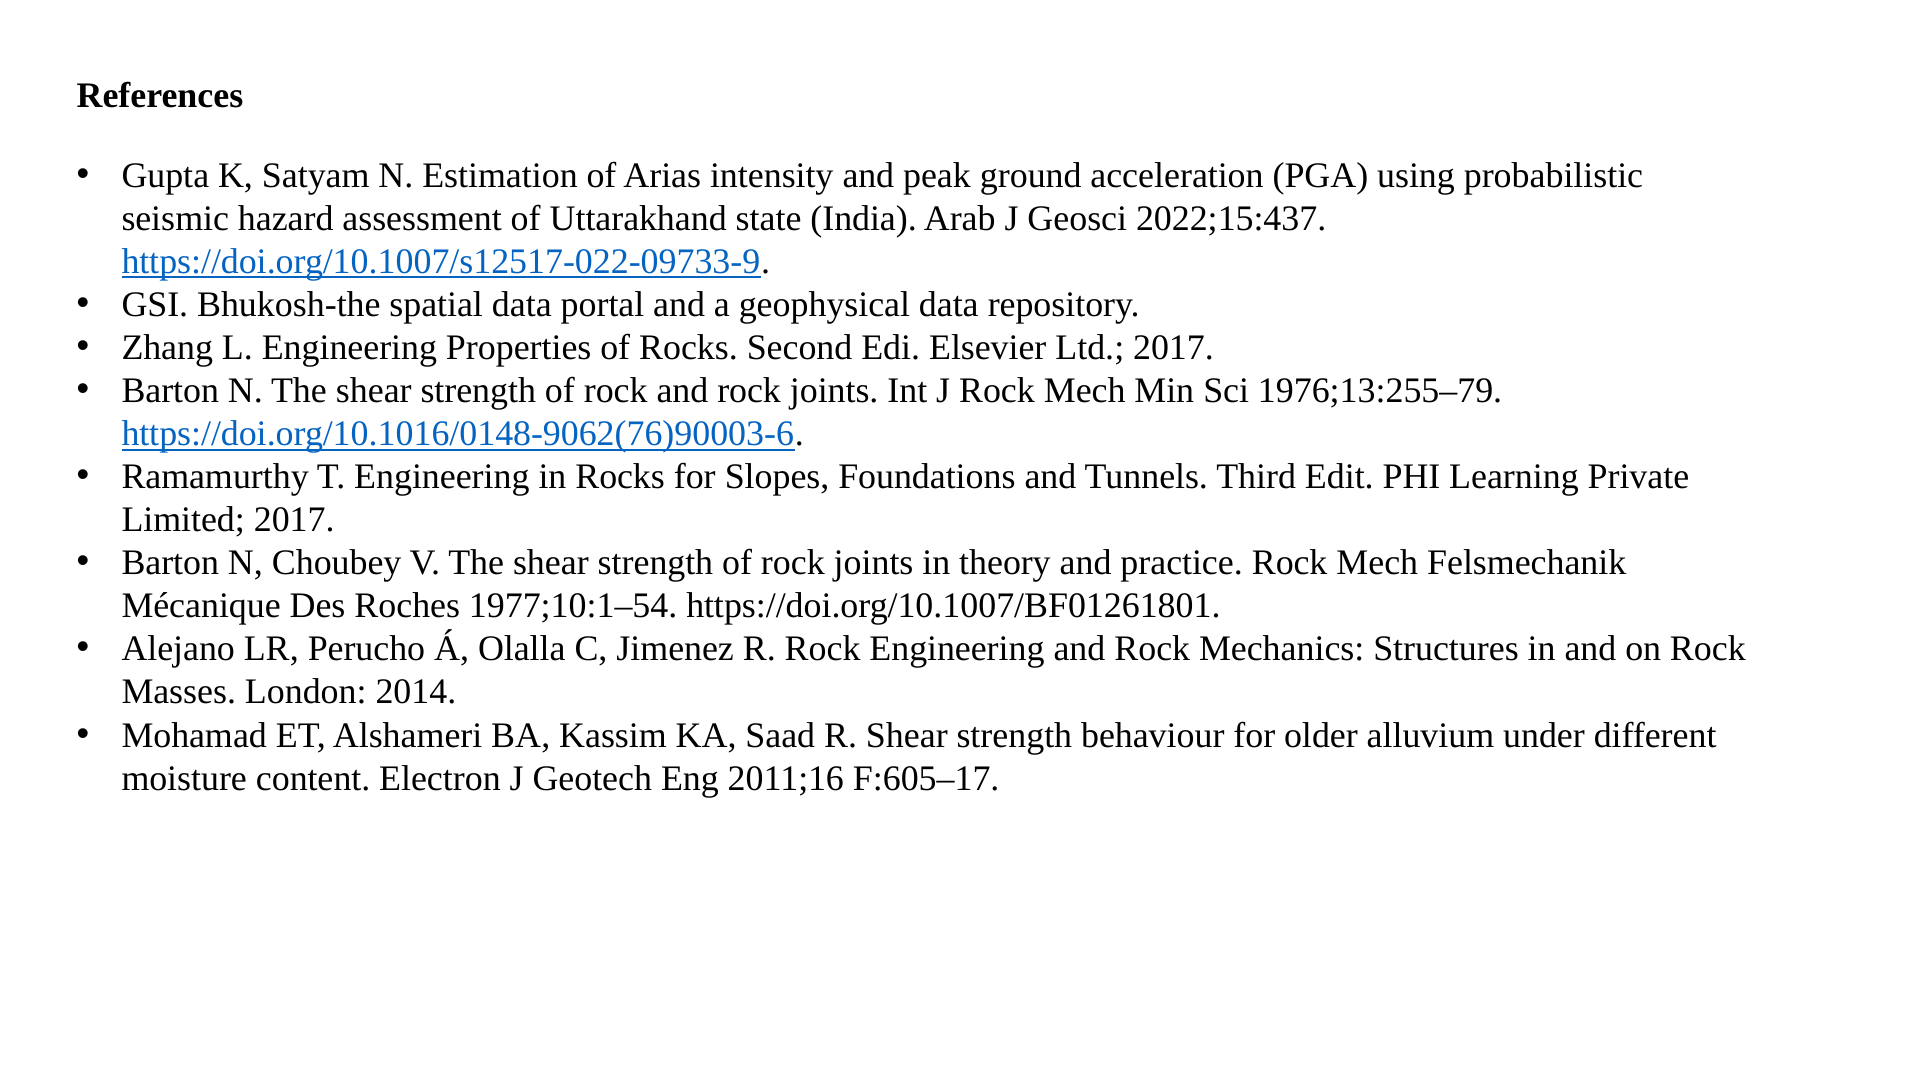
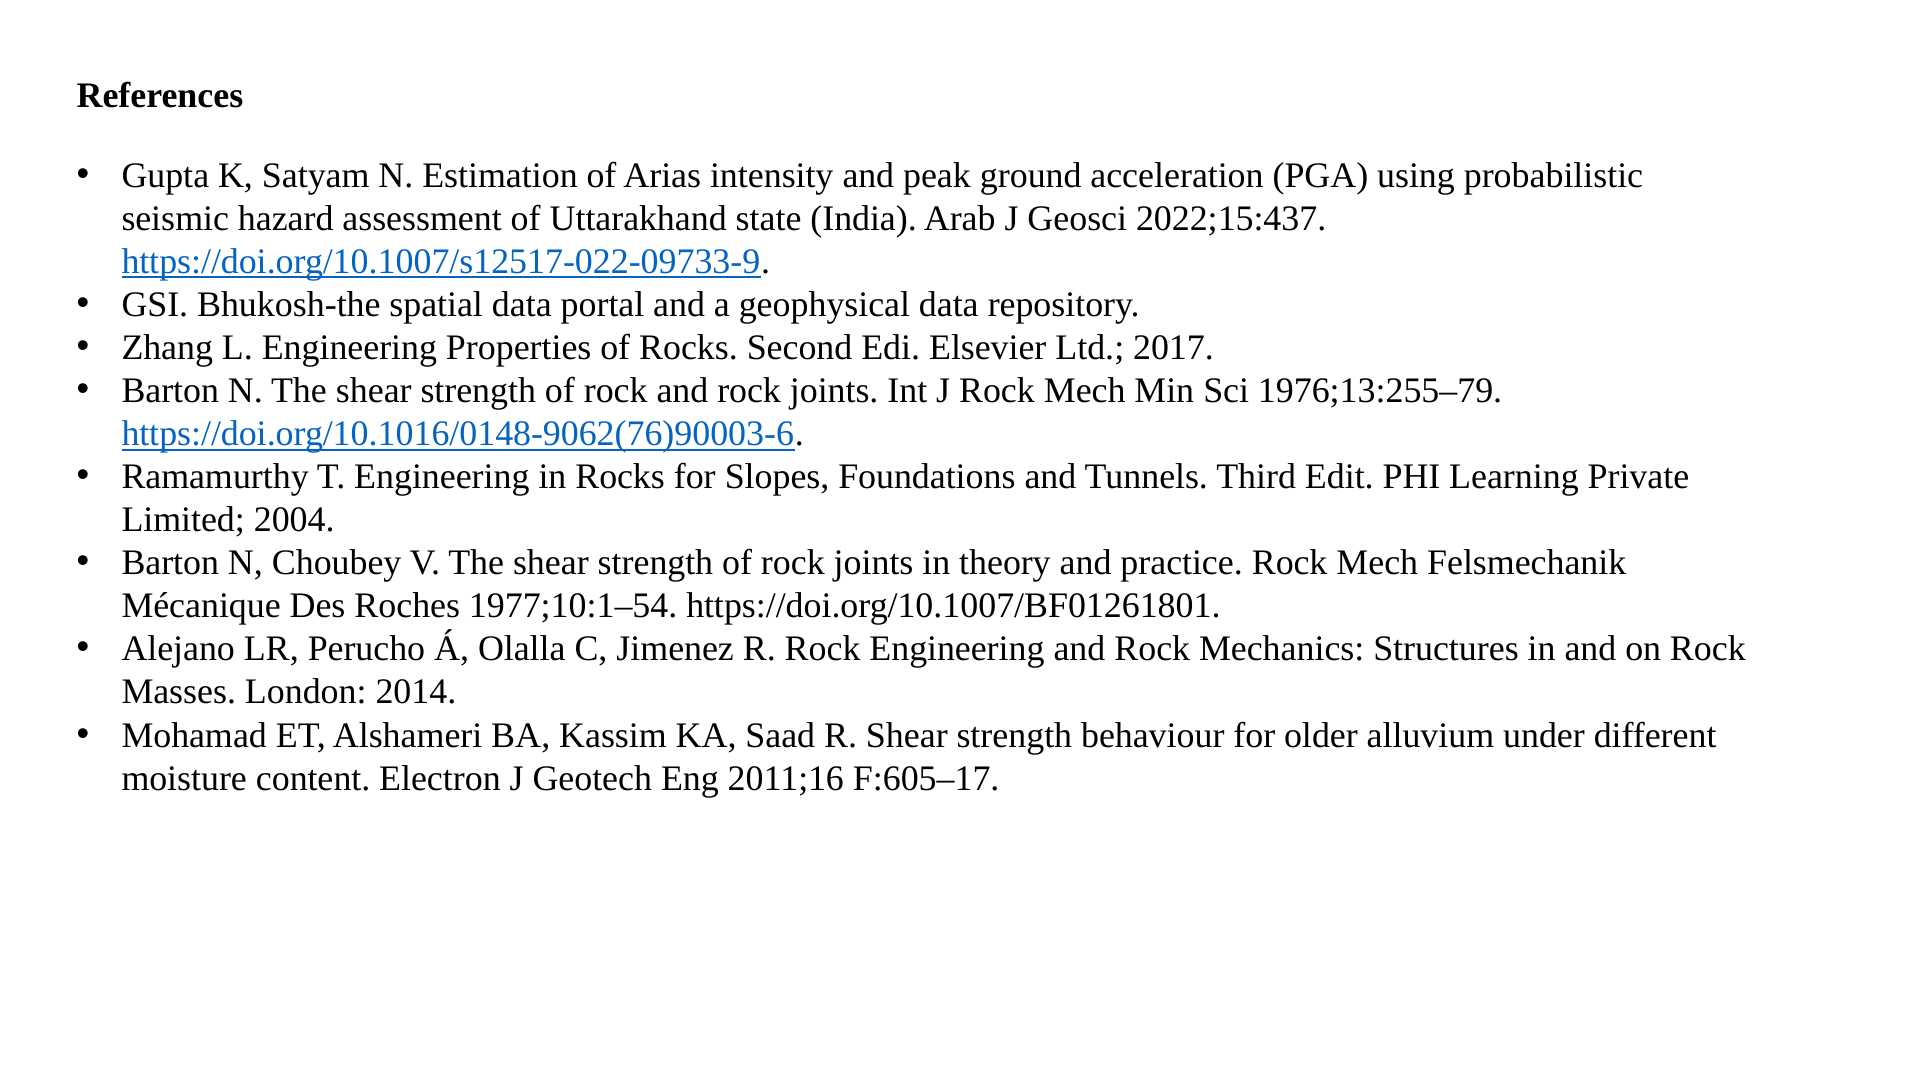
Limited 2017: 2017 -> 2004 (294, 520)
